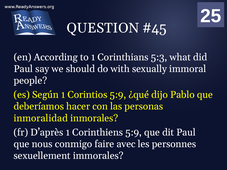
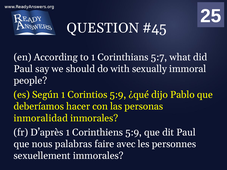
5:3: 5:3 -> 5:7 (159, 57)
conmigo: conmigo -> palabras (74, 144)
